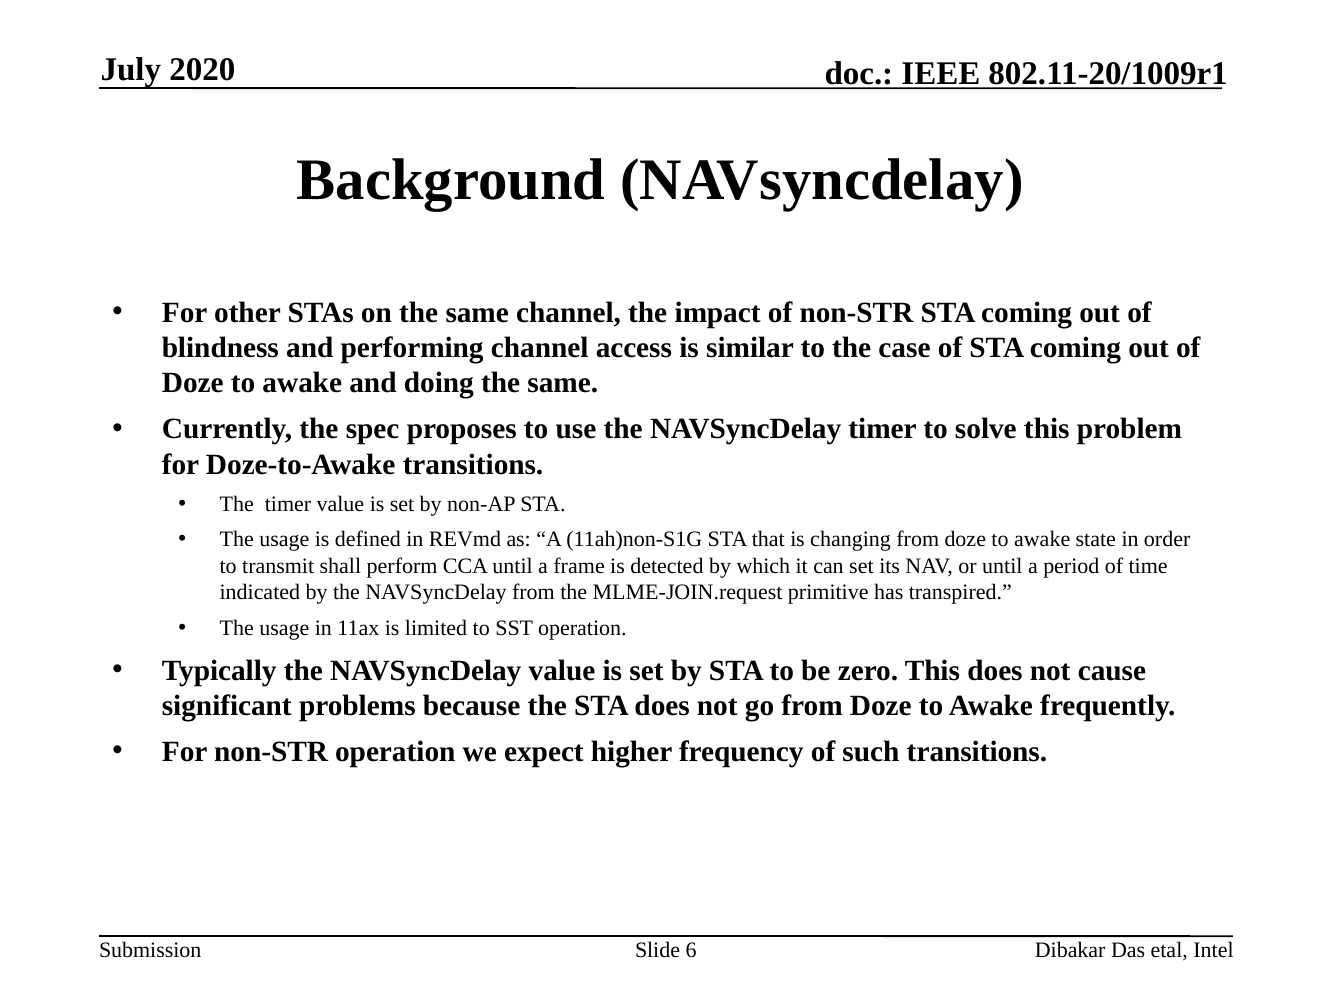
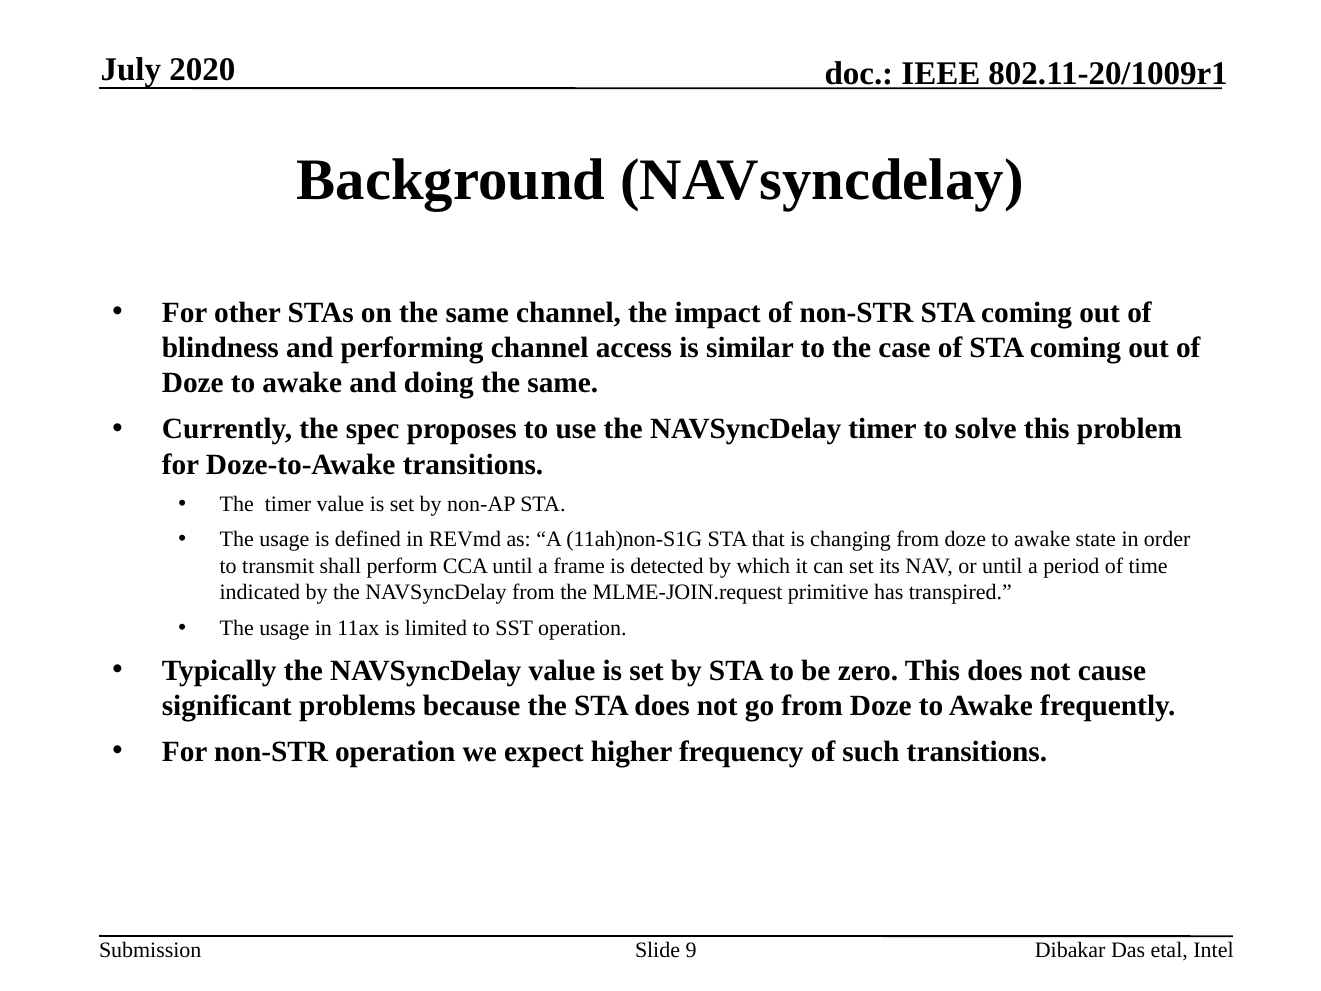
6: 6 -> 9 (691, 950)
